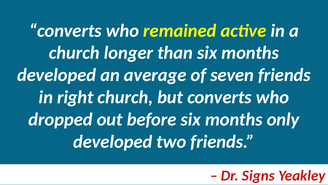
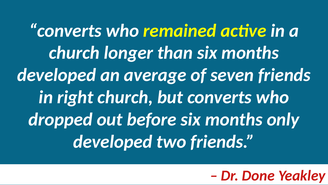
Signs: Signs -> Done (258, 175)
